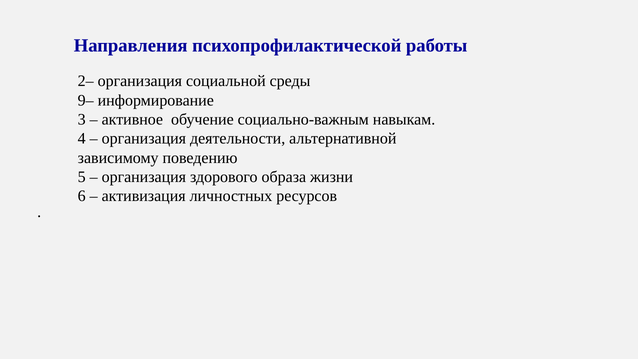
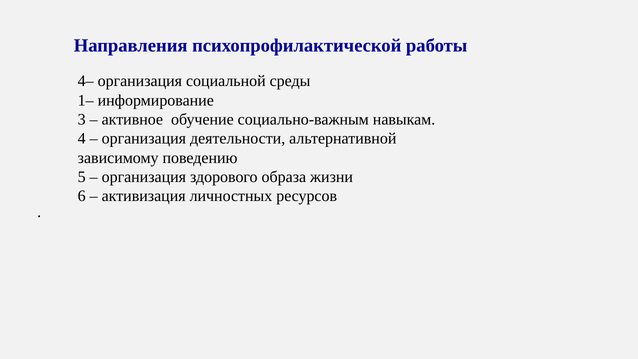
2–: 2– -> 4– (86, 81)
9–: 9– -> 1– (86, 100)
